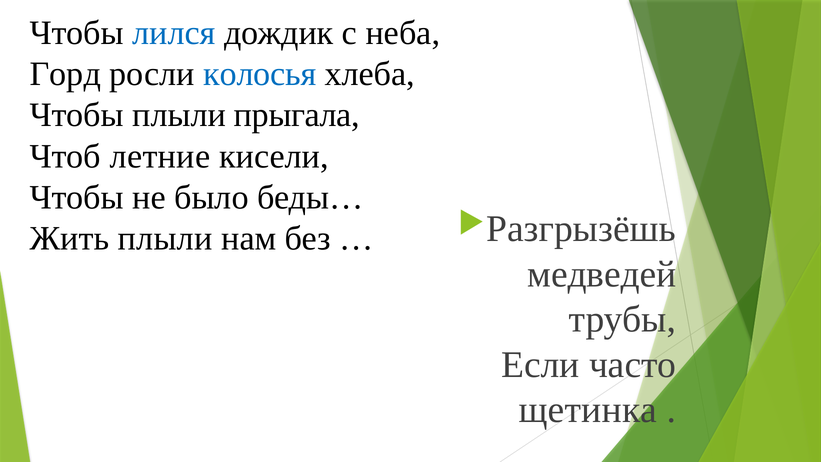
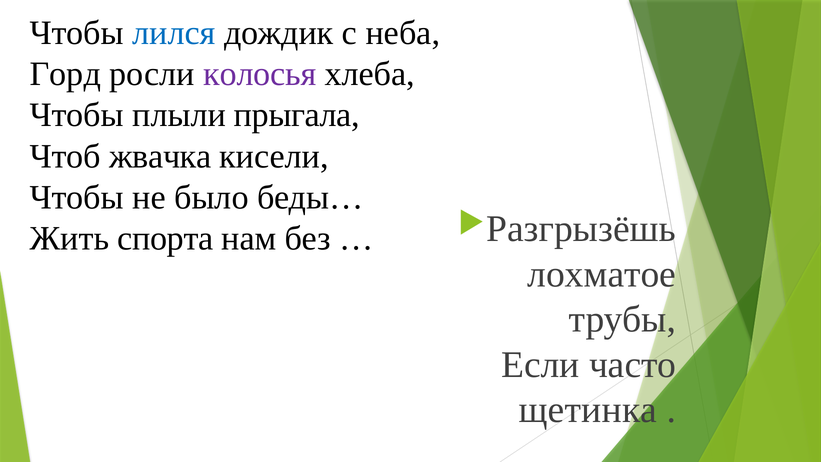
колосья colour: blue -> purple (260, 74)
летние: летние -> жвачка (160, 156)
Жить плыли: плыли -> спорта (165, 238)
медведей: медведей -> лохматое (602, 274)
